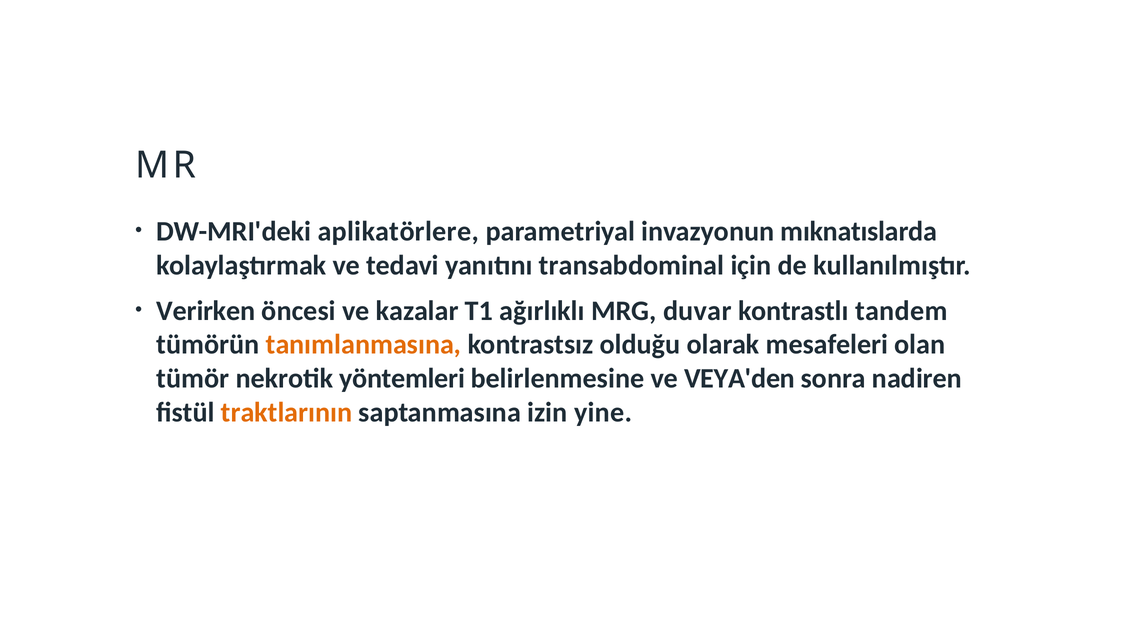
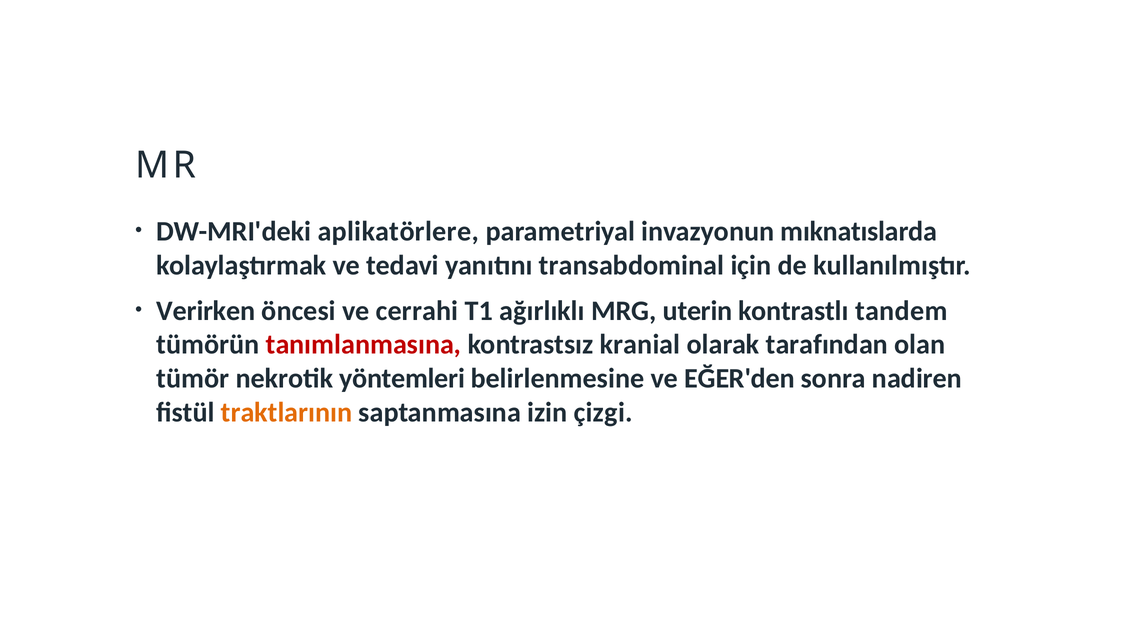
kazalar: kazalar -> cerrahi (417, 311)
duvar: duvar -> uterin (698, 311)
tanımlanmasına colour: orange -> red (364, 345)
olduğu: olduğu -> kranial (640, 345)
mesafeleri: mesafeleri -> tarafından (827, 345)
VEYA'den: VEYA'den -> EĞER'den (740, 378)
yine: yine -> çizgi (603, 412)
